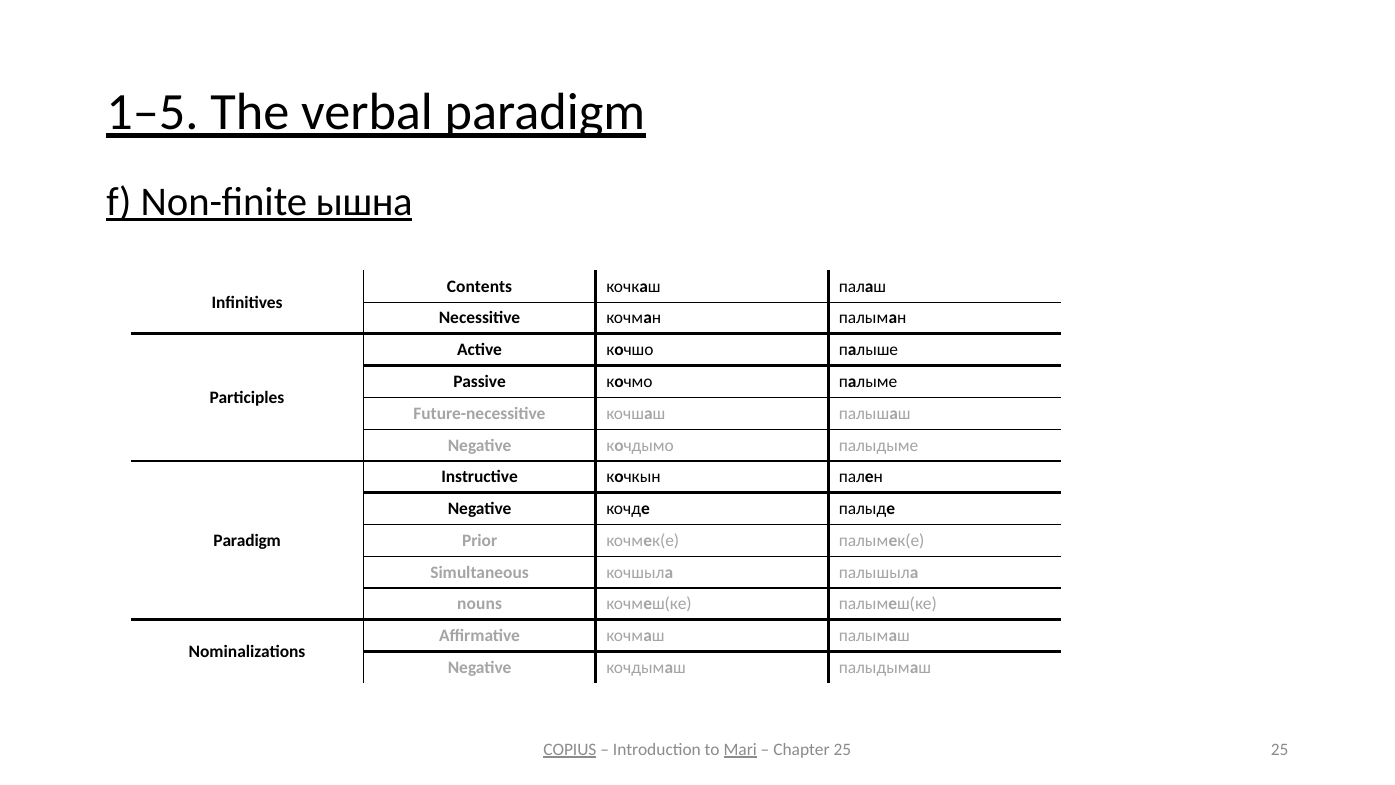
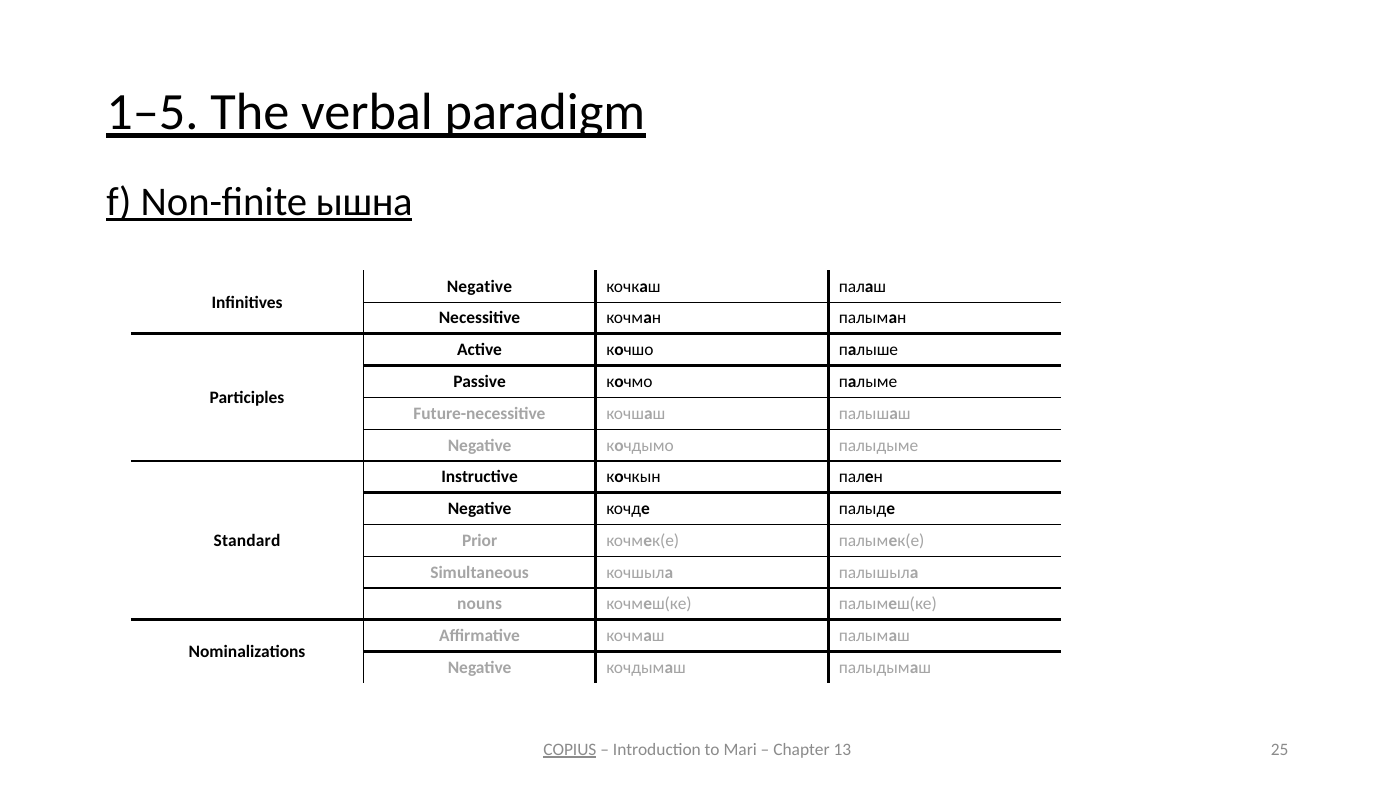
Contents: Contents -> Negative (479, 286)
Paradigm: Paradigm -> Standard (247, 540)
Mari underline: present -> none (740, 749)
Chapter 25: 25 -> 13 (842, 749)
